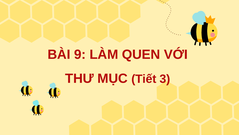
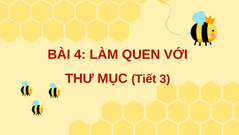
9: 9 -> 4 (80, 54)
